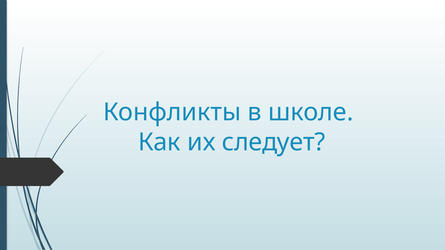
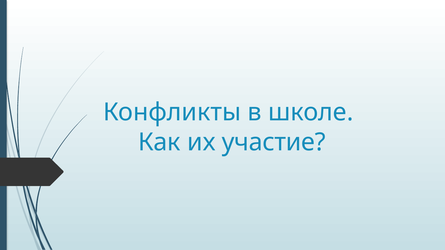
следует: следует -> участие (274, 143)
